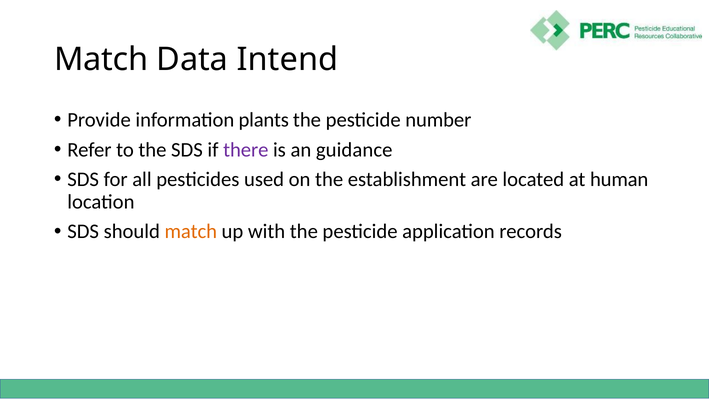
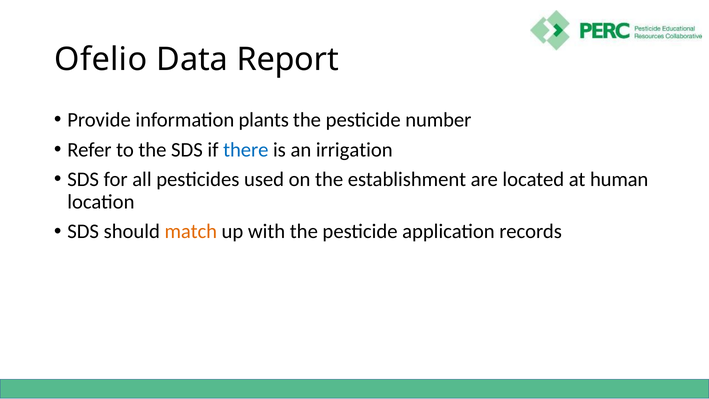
Match: Match -> Ofelio (101, 60)
Intend: Intend -> Report (288, 60)
there colour: purple -> blue (246, 150)
guidance: guidance -> irrigation (354, 150)
